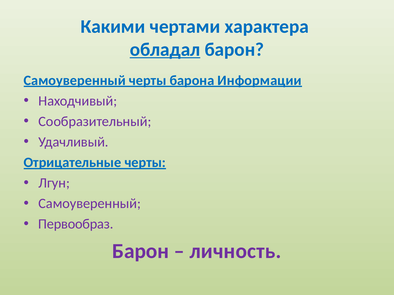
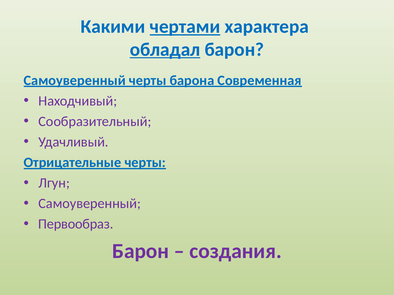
чертами underline: none -> present (185, 27)
Информации: Информации -> Современная (260, 80)
личность: личность -> создания (236, 251)
